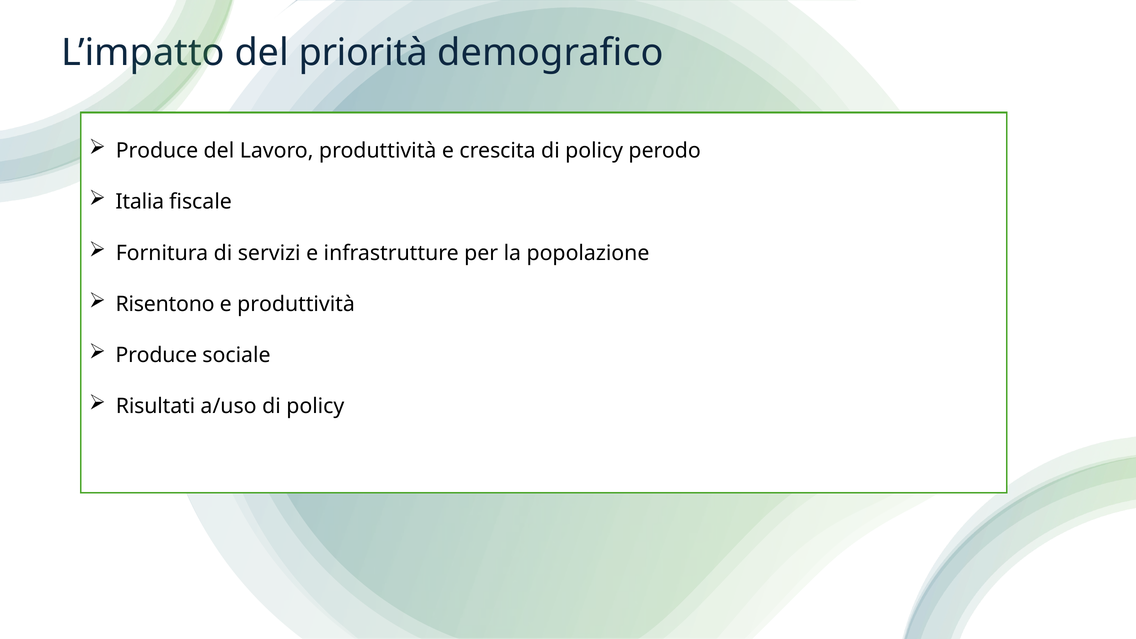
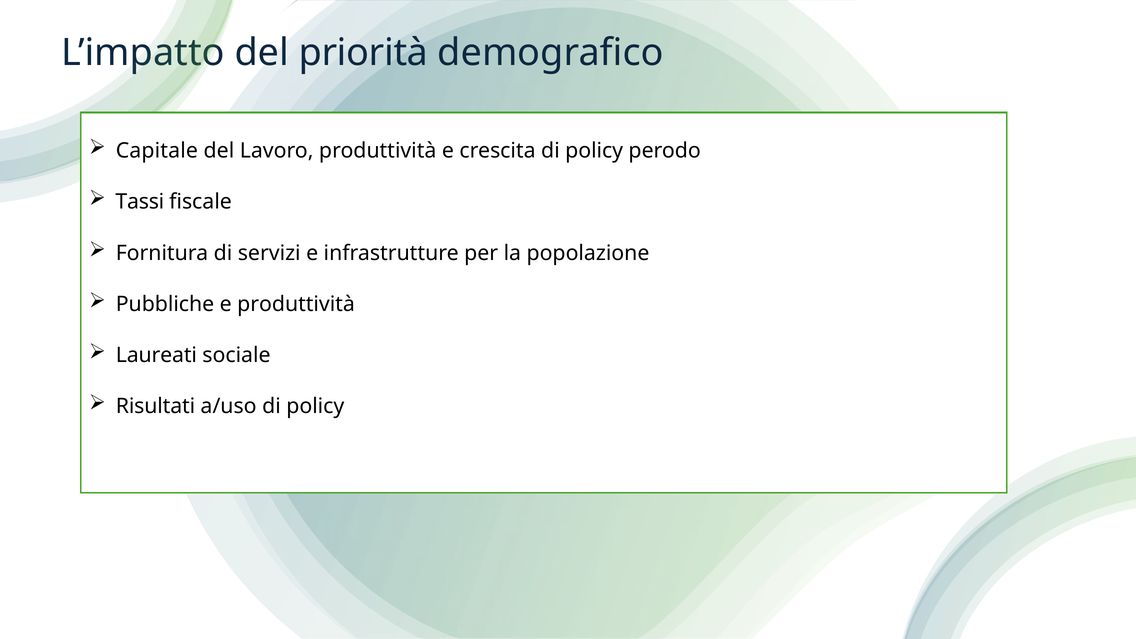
Produce: Produce -> Capitale (157, 151)
Italia: Italia -> Tassi (140, 202)
Risentono: Risentono -> Pubbliche (165, 304)
Produce: Produce -> Laureati (156, 355)
